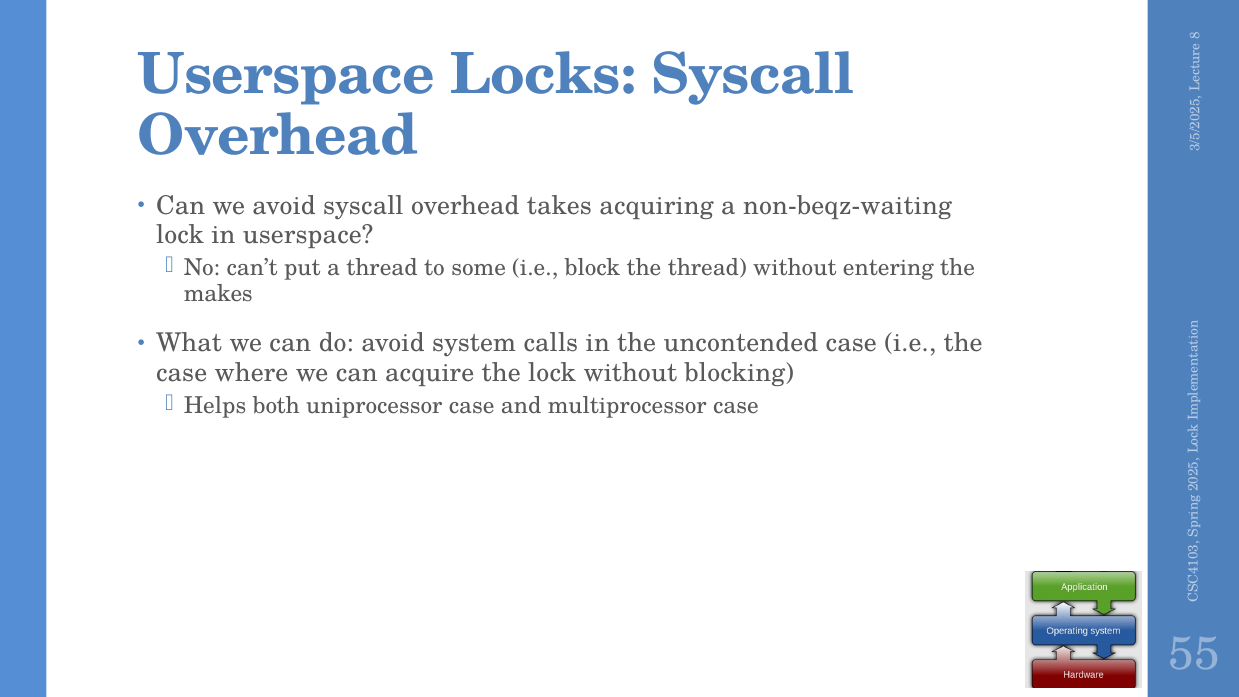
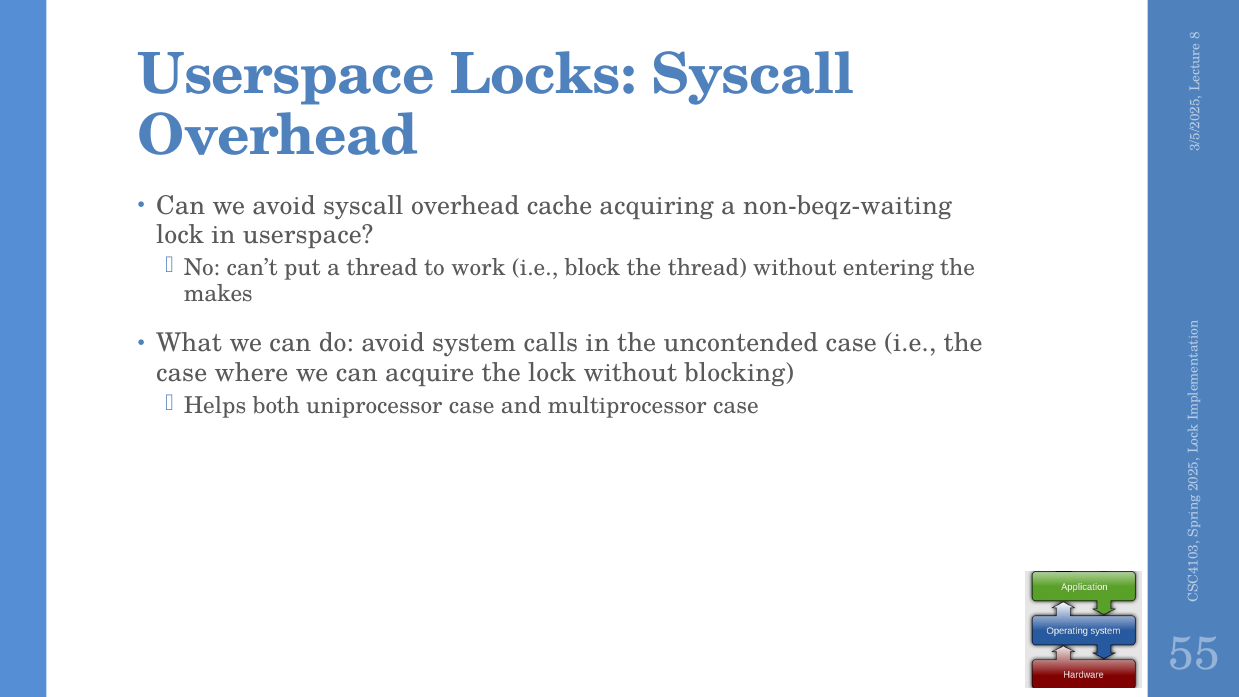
takes: takes -> cache (560, 206)
some: some -> work (478, 268)
